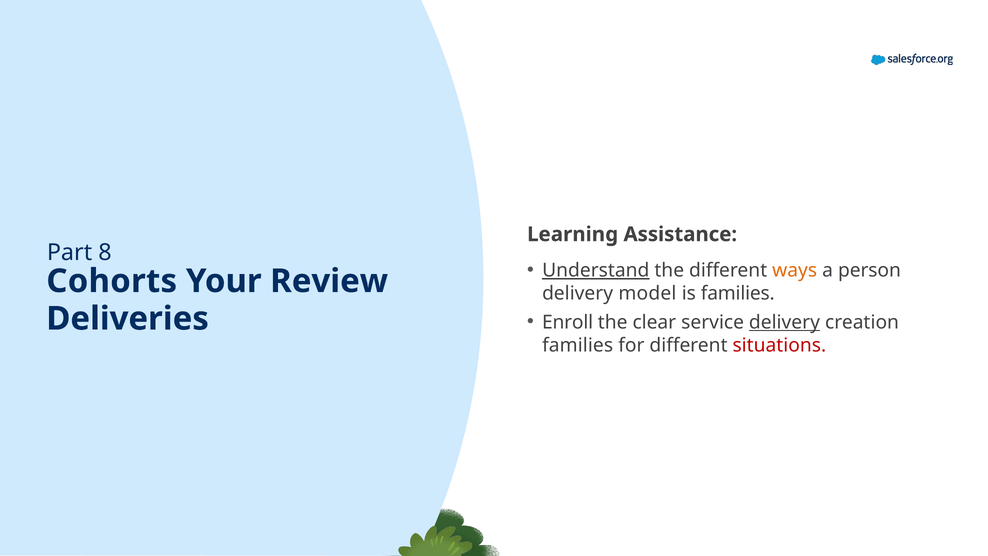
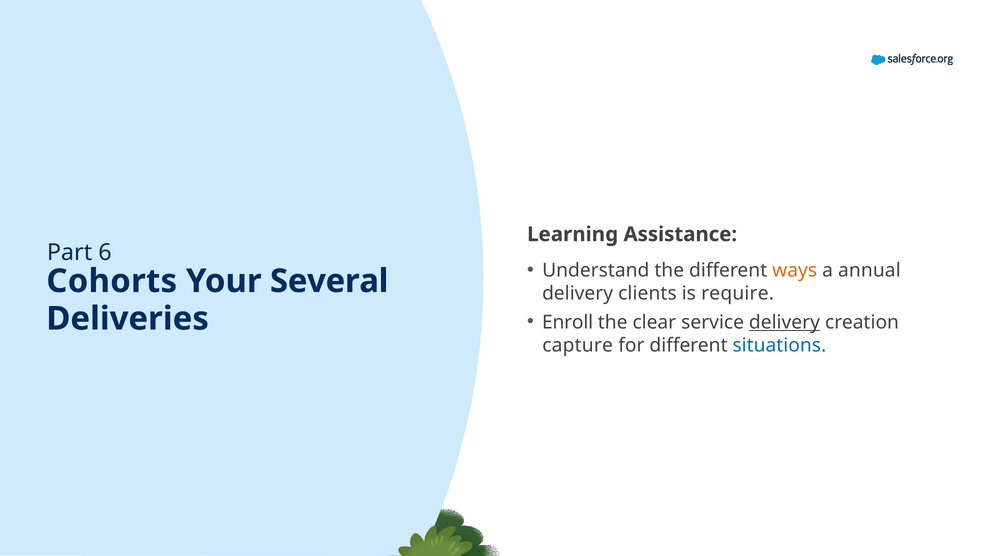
8: 8 -> 6 (105, 252)
Understand underline: present -> none (596, 270)
person: person -> annual (869, 270)
Review: Review -> Several (329, 281)
model: model -> clients (647, 293)
is families: families -> require (738, 293)
families: families -> capture (578, 345)
situations colour: red -> blue (779, 345)
